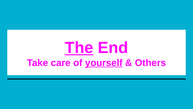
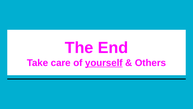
The underline: present -> none (79, 48)
